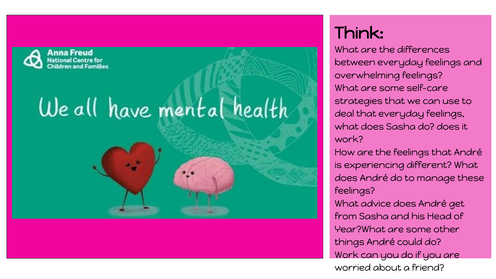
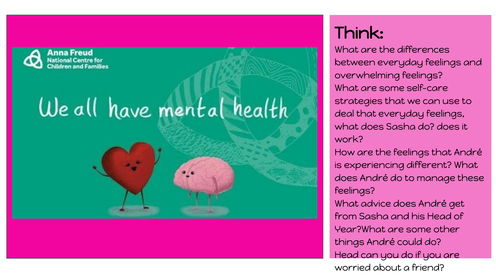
Work: Work -> Head (347, 255)
